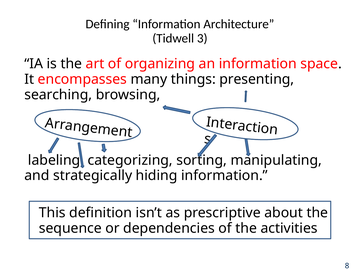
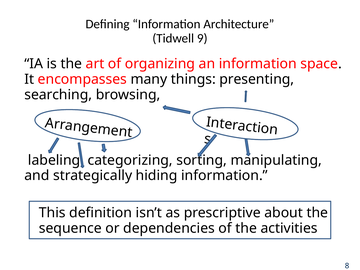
3: 3 -> 9 (202, 38)
